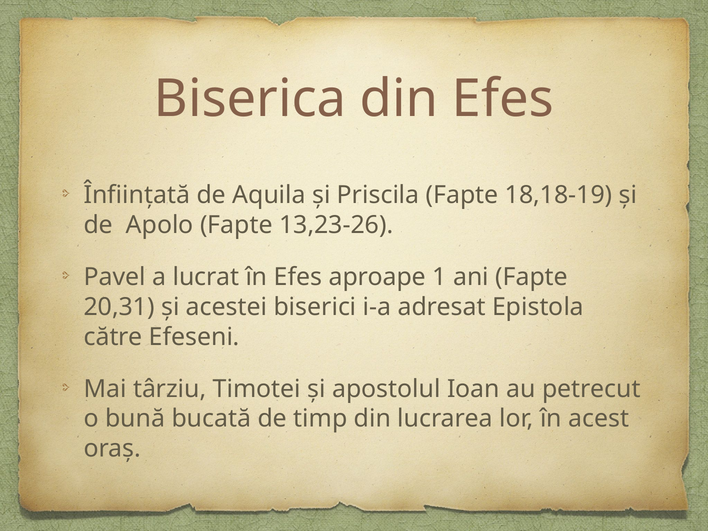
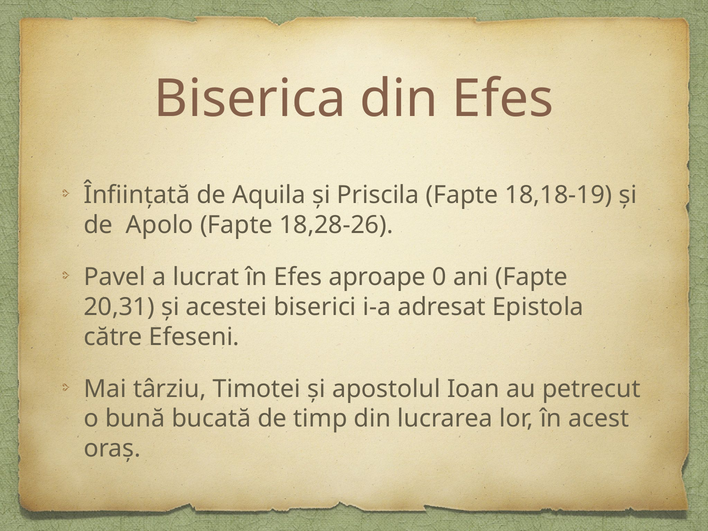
13,23-26: 13,23-26 -> 18,28-26 (336, 225)
1: 1 -> 0 (440, 277)
